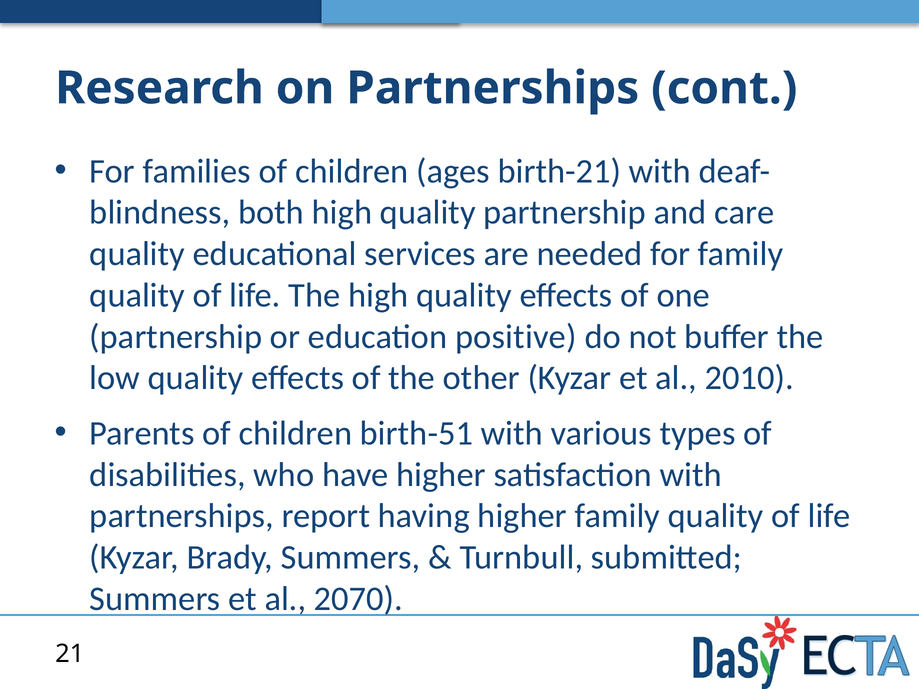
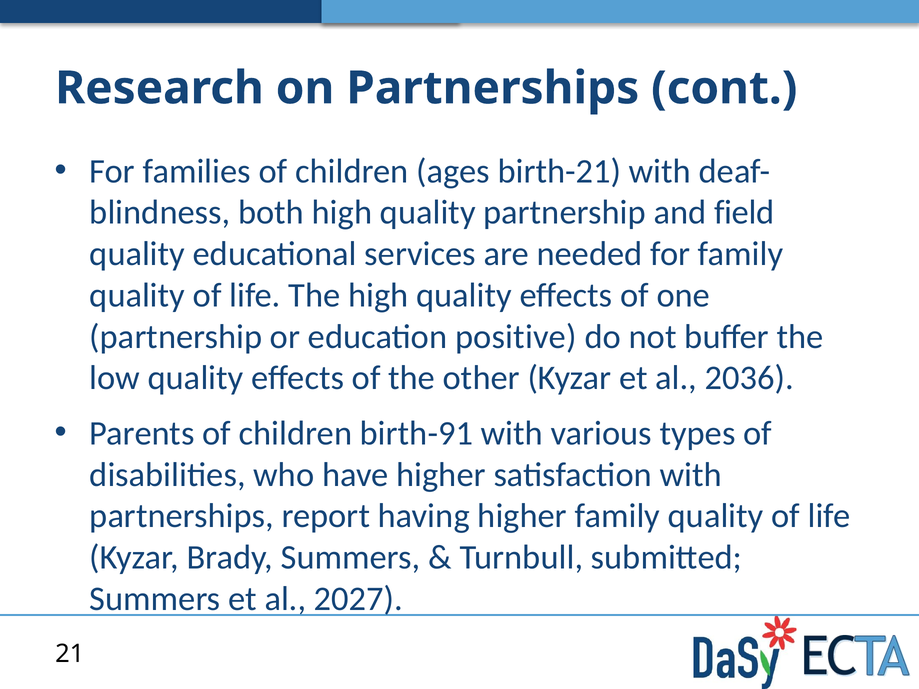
care: care -> field (744, 213)
2010: 2010 -> 2036 (749, 378)
birth-51: birth-51 -> birth-91 (416, 433)
2070: 2070 -> 2027 (358, 599)
